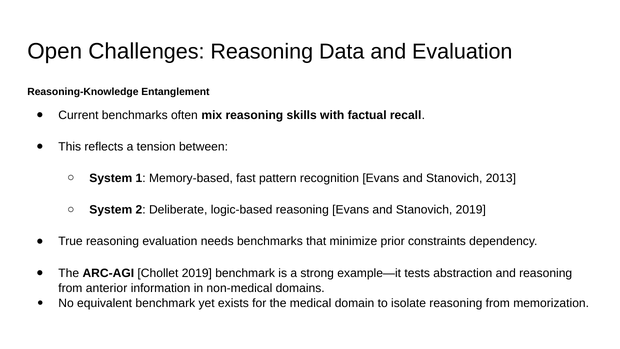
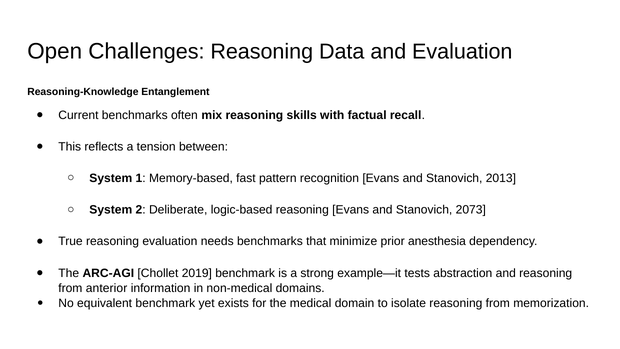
Stanovich 2019: 2019 -> 2073 (471, 210)
constraints: constraints -> anesthesia (437, 241)
